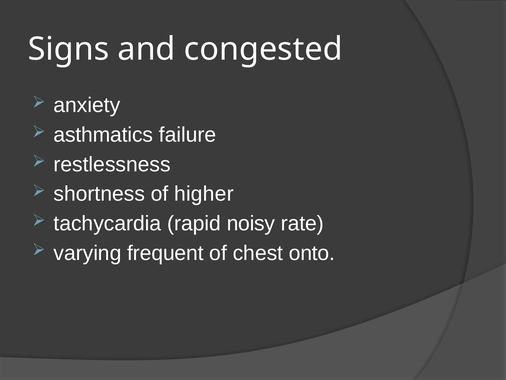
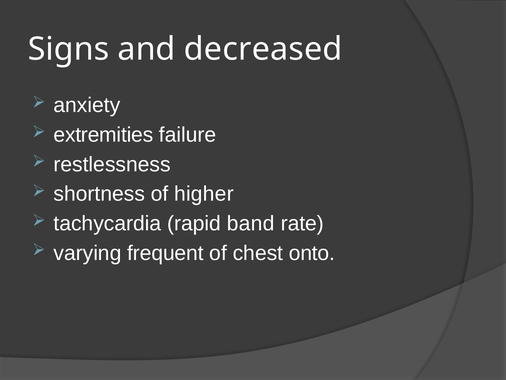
congested: congested -> decreased (263, 49)
asthmatics: asthmatics -> extremities (103, 135)
noisy: noisy -> band (251, 223)
